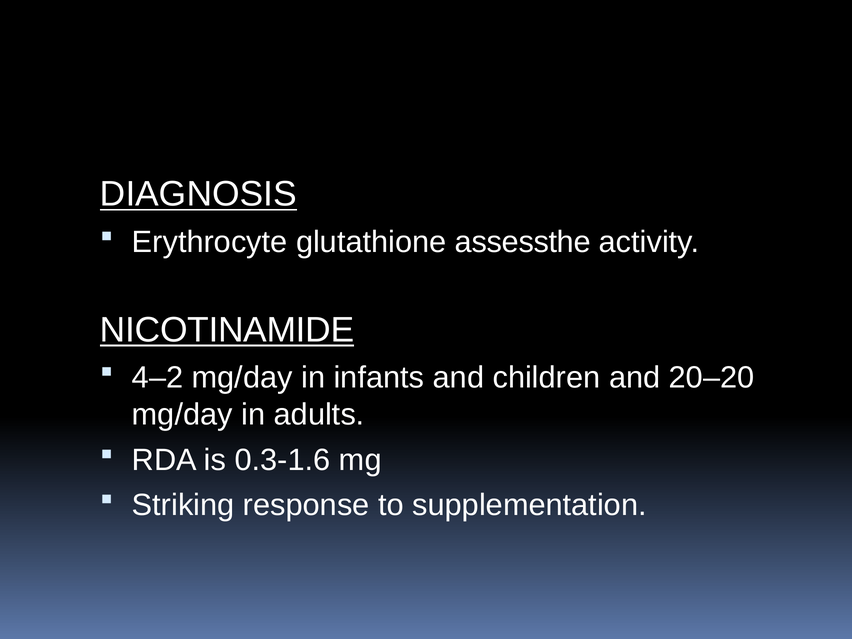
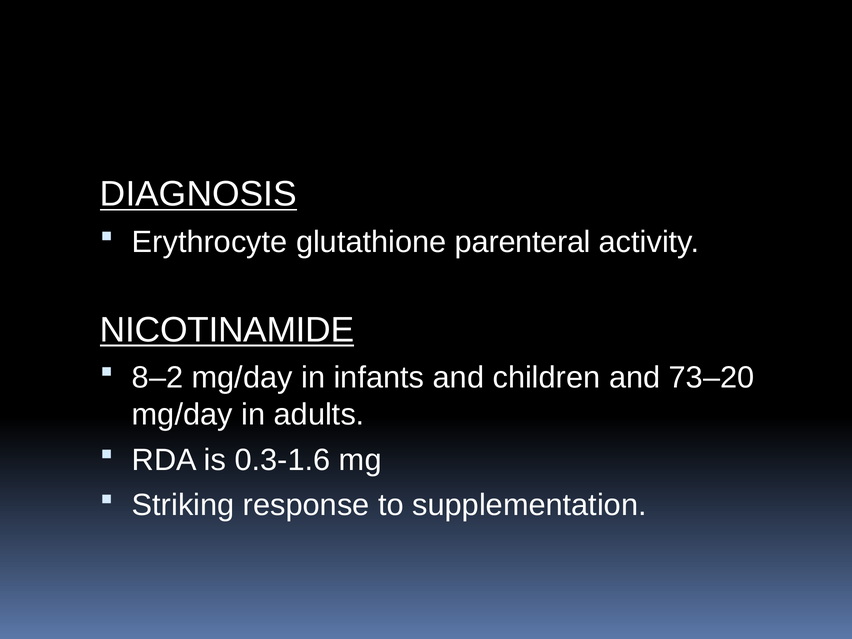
assessthe: assessthe -> parenteral (523, 242)
4–2: 4–2 -> 8–2 (158, 378)
20–20: 20–20 -> 73–20 (712, 378)
